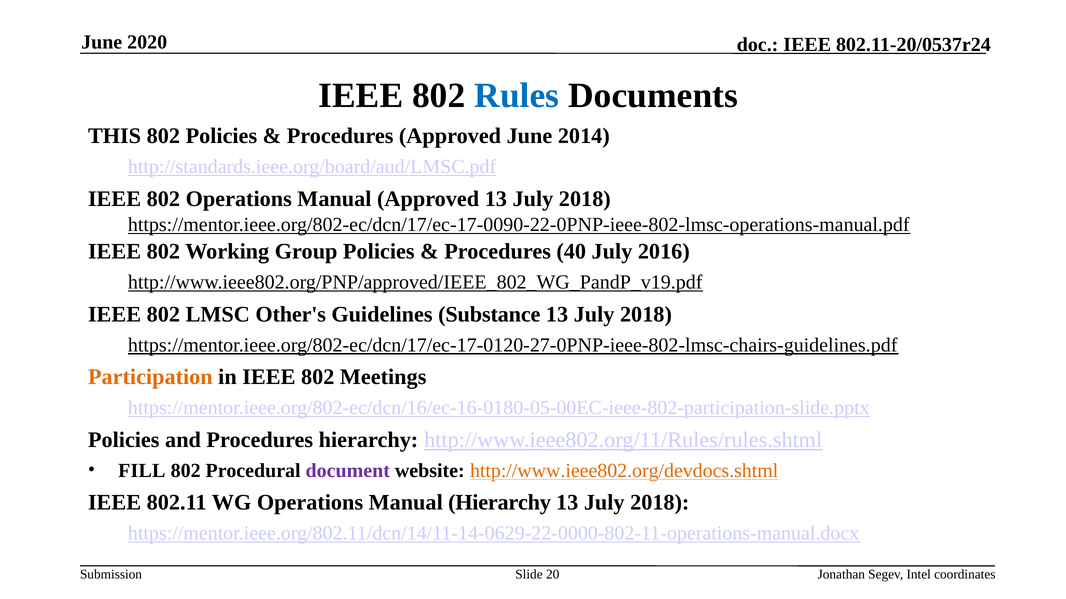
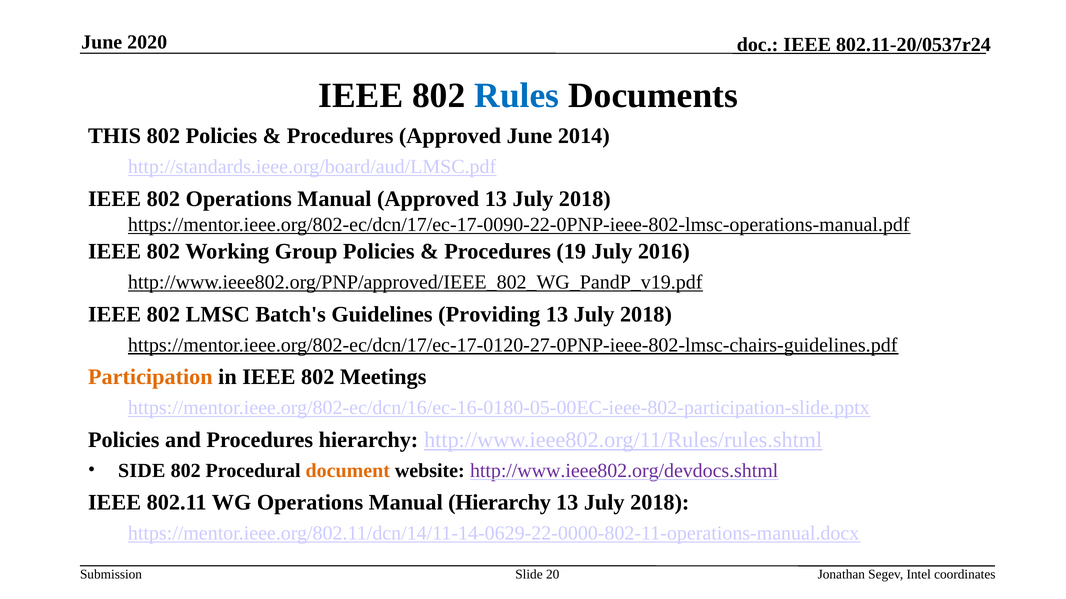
40: 40 -> 19 (571, 252)
Other's: Other's -> Batch's (291, 315)
Substance: Substance -> Providing (489, 315)
FILL: FILL -> SIDE (142, 471)
document colour: purple -> orange (348, 471)
http://www.ieee802.org/devdocs.shtml colour: orange -> purple (624, 471)
